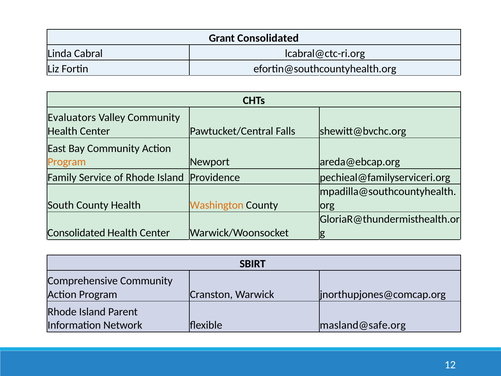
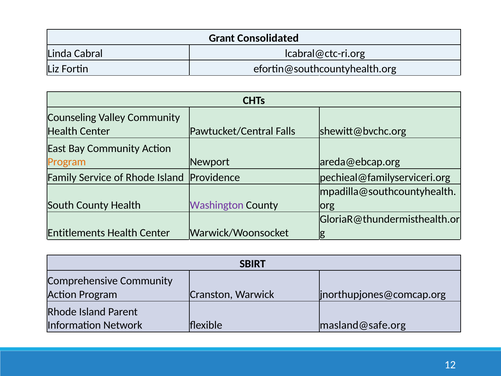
Evaluators: Evaluators -> Counseling (72, 117)
Washington colour: orange -> purple (217, 205)
Consolidated: Consolidated -> Entitlements (76, 233)
